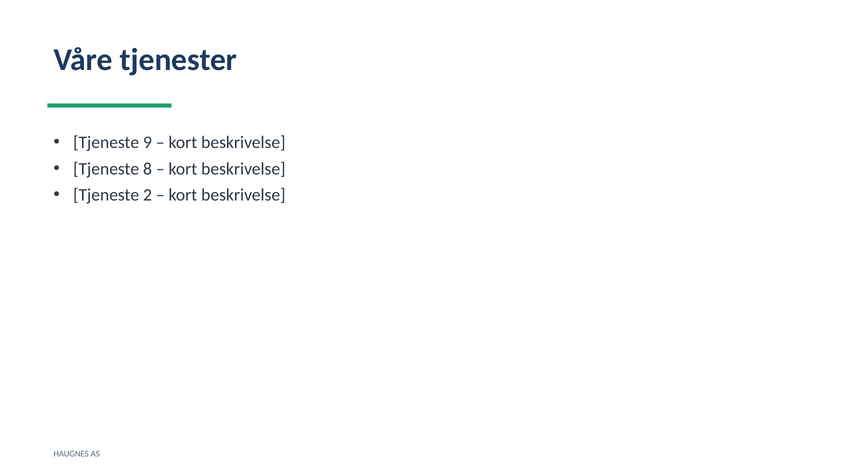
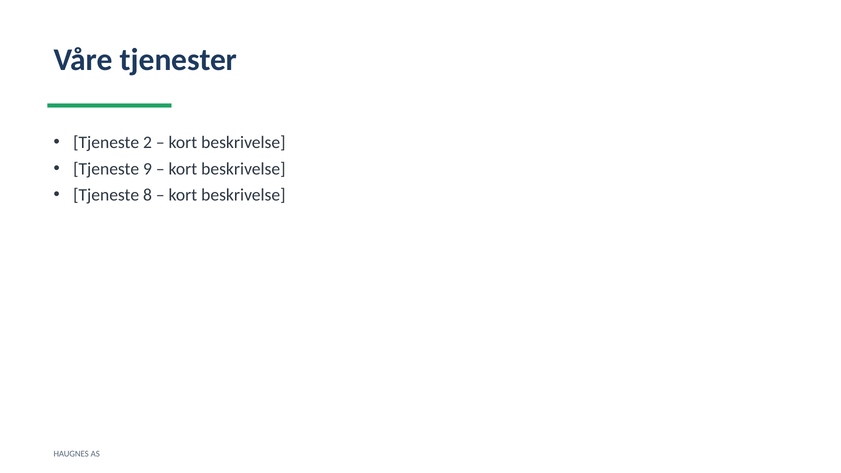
9: 9 -> 2 (147, 142)
8: 8 -> 9 (147, 169)
2: 2 -> 8 (147, 195)
